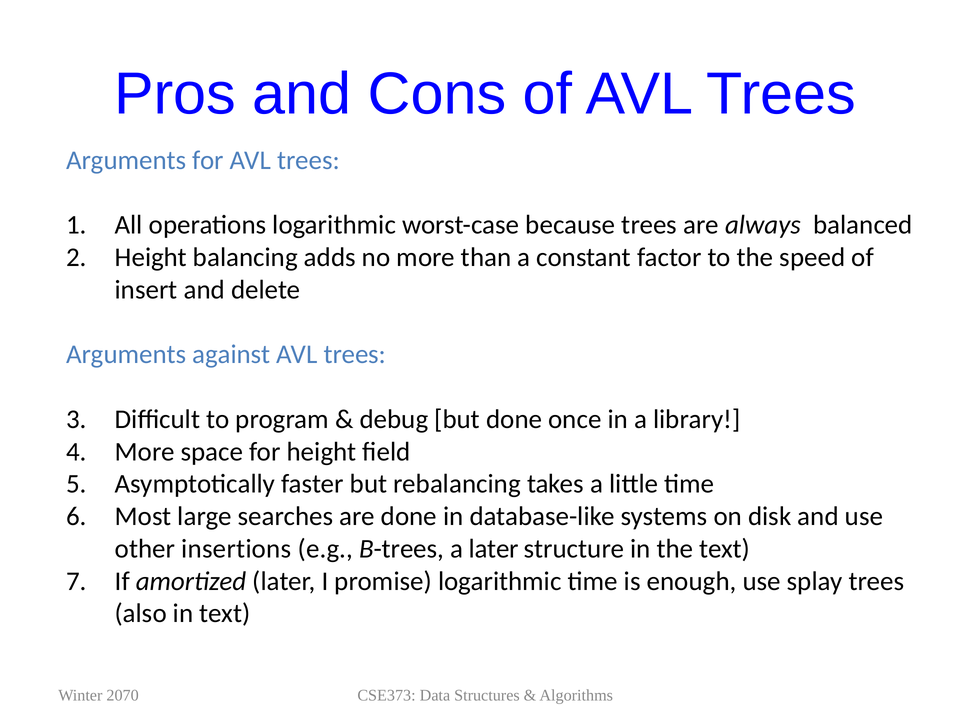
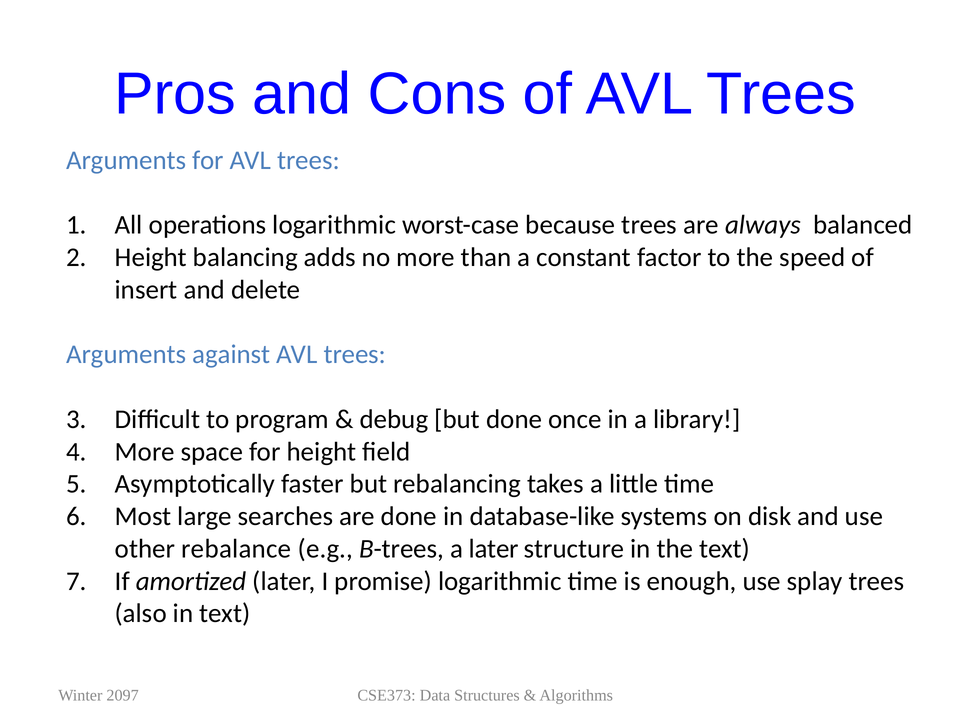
insertions: insertions -> rebalance (236, 549)
2070: 2070 -> 2097 (123, 695)
